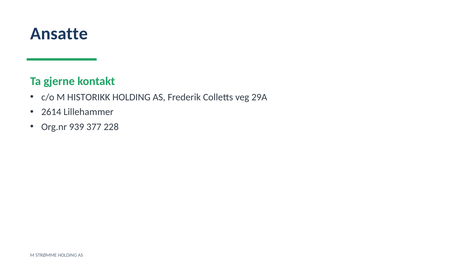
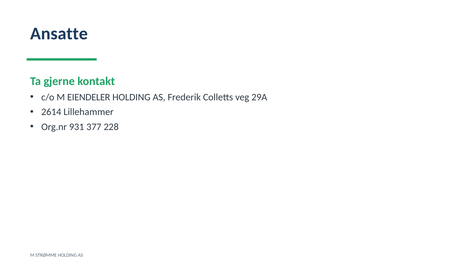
HISTORIKK: HISTORIKK -> EIENDELER (89, 97)
939: 939 -> 931 (77, 127)
